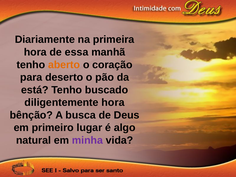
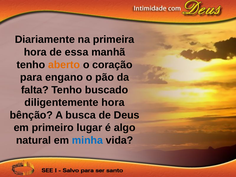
deserto: deserto -> engano (64, 77)
está: está -> falta (35, 90)
minha colour: purple -> blue (87, 140)
